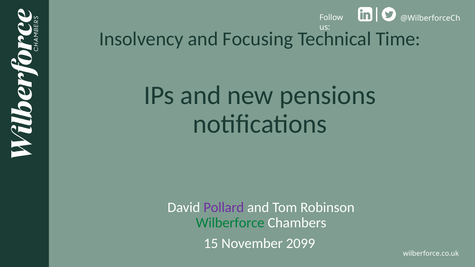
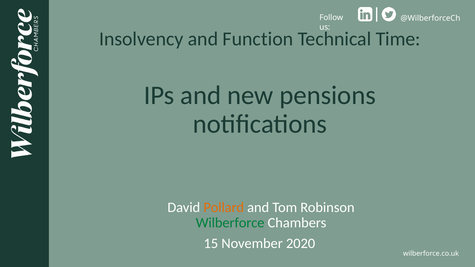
Focusing: Focusing -> Function (258, 39)
Pollard colour: purple -> orange (224, 208)
2099: 2099 -> 2020 (301, 244)
